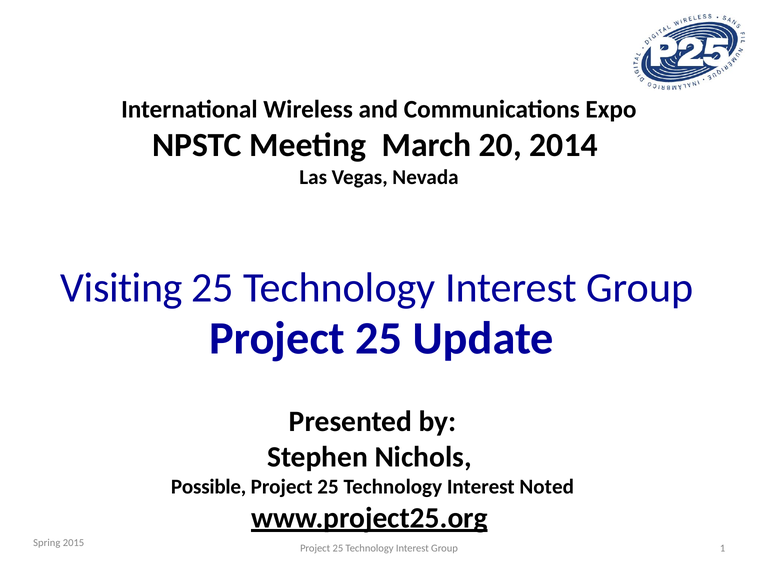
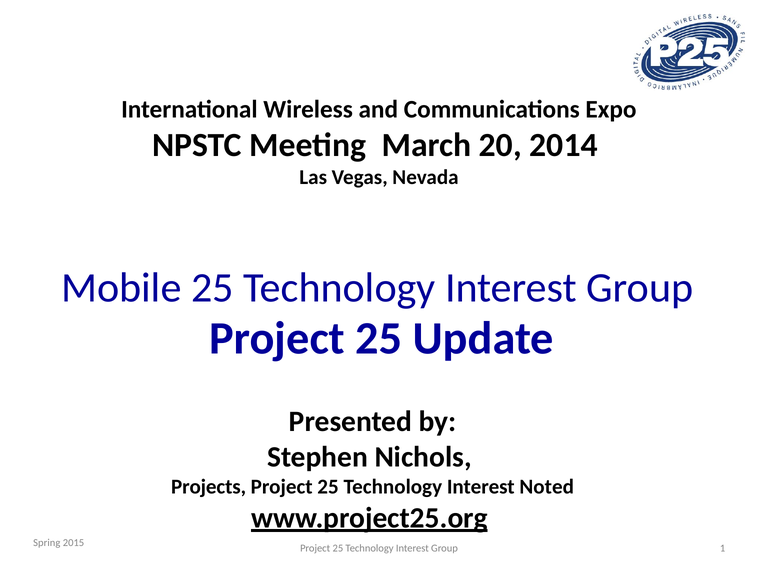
Visiting: Visiting -> Mobile (121, 287)
Possible: Possible -> Projects (209, 486)
